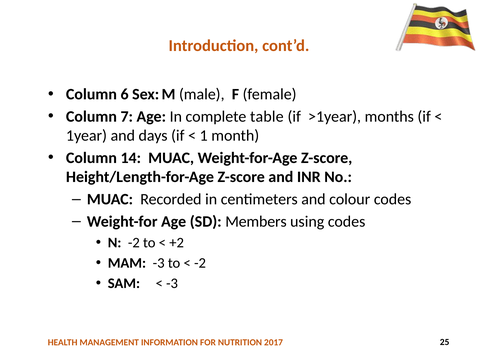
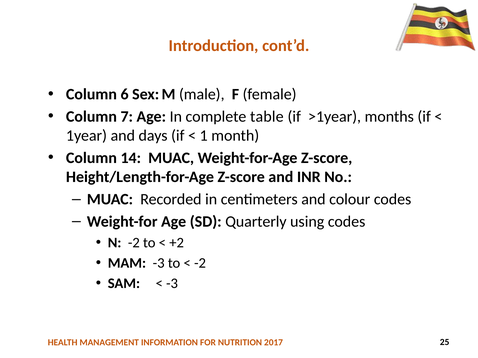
Members: Members -> Quarterly (256, 222)
